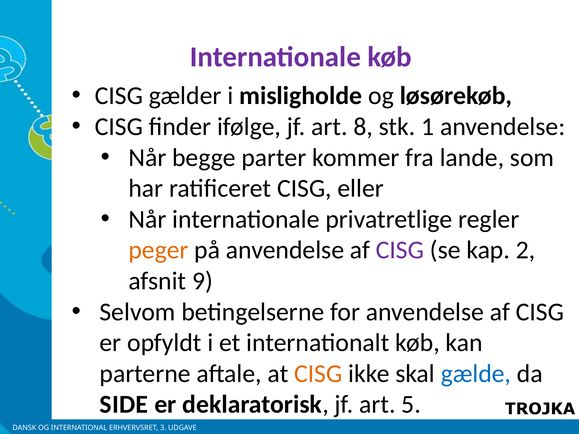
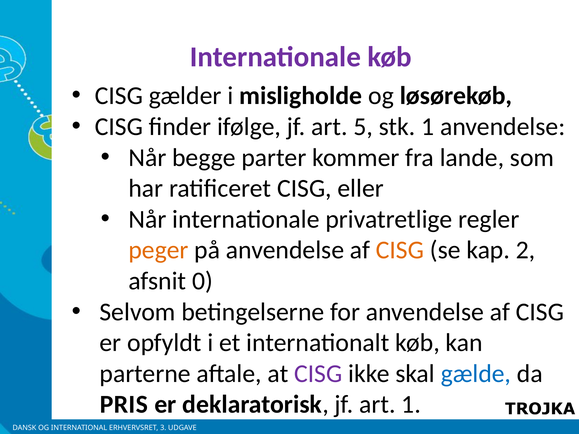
8: 8 -> 5 (363, 127)
CISG colour: purple -> orange (400, 250)
9: 9 -> 0 (203, 281)
CISG colour: orange -> purple (318, 374)
SIDE: SIDE -> PRIS (124, 405)
art 5: 5 -> 1 (411, 405)
